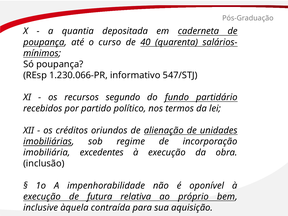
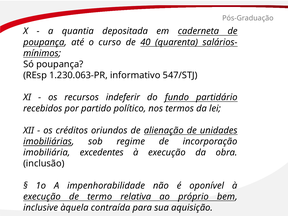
1.230.066-PR: 1.230.066-PR -> 1.230.063-PR (78, 75)
segundo: segundo -> indeferir (123, 97)
futura: futura -> termo (100, 197)
